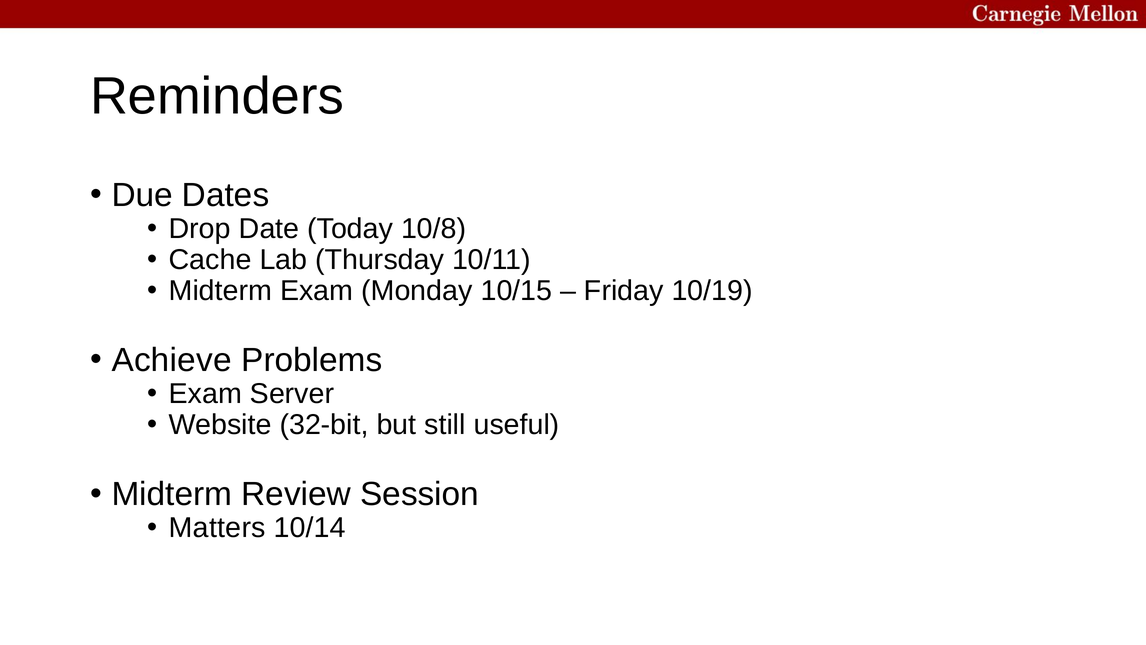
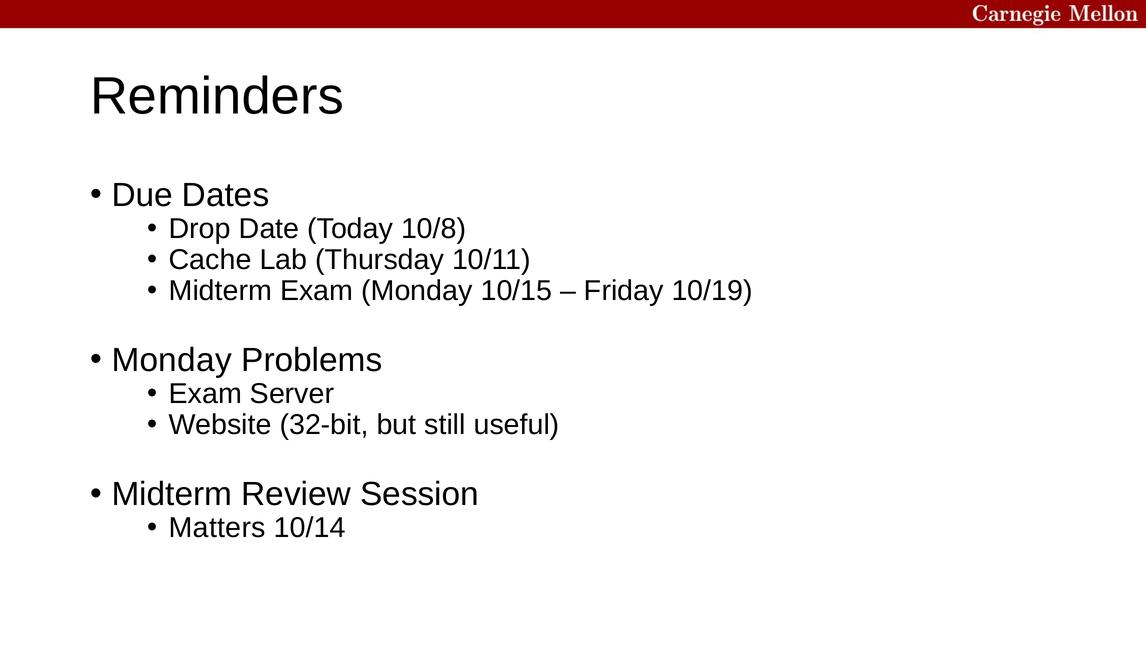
Achieve: Achieve -> Monday (172, 360)
